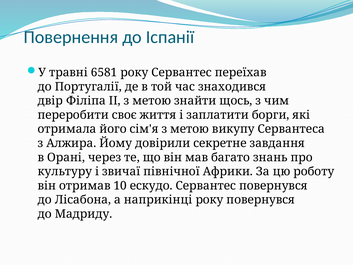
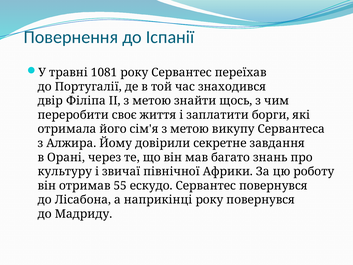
6581: 6581 -> 1081 (104, 72)
10: 10 -> 55 (120, 185)
